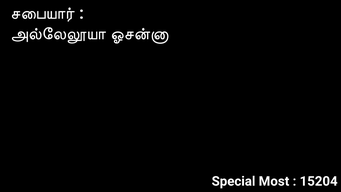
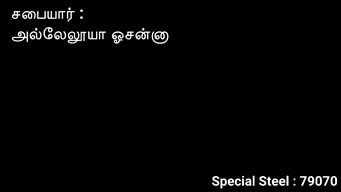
Most: Most -> Steel (274, 181)
15204: 15204 -> 79070 (319, 181)
